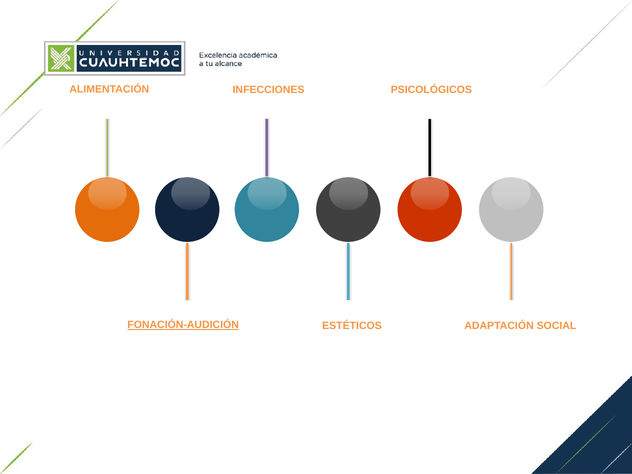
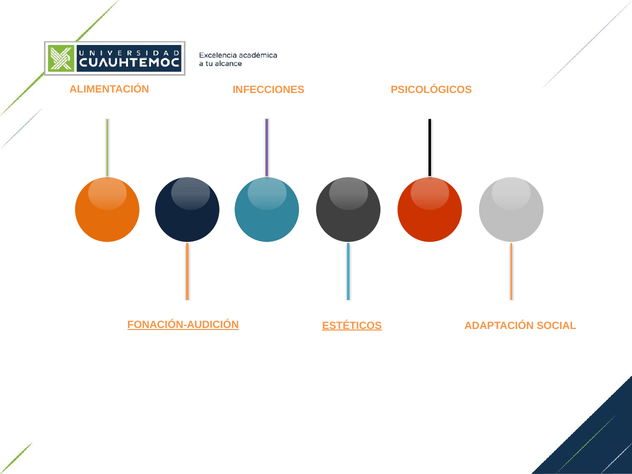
ESTÉTICOS underline: none -> present (352, 326)
